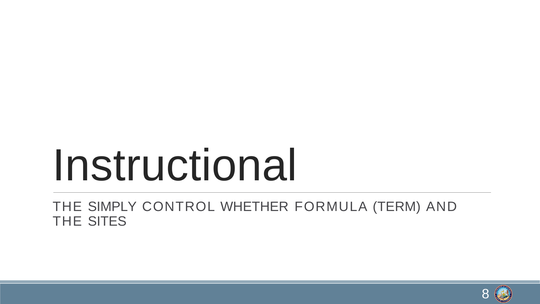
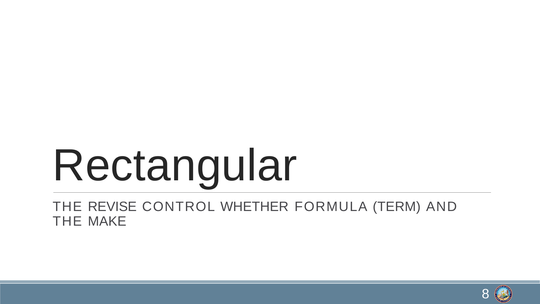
Instructional: Instructional -> Rectangular (175, 165)
SIMPLY: SIMPLY -> REVISE (112, 206)
SITES: SITES -> MAKE (107, 221)
